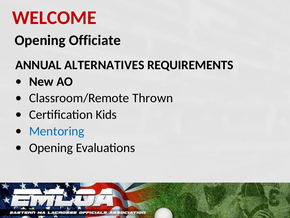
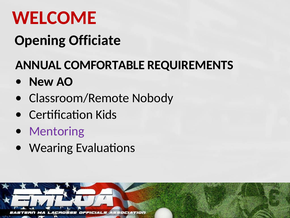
ALTERNATIVES: ALTERNATIVES -> COMFORTABLE (104, 65)
Thrown: Thrown -> Nobody (153, 98)
Mentoring colour: blue -> purple (57, 131)
Opening: Opening -> Wearing (51, 147)
